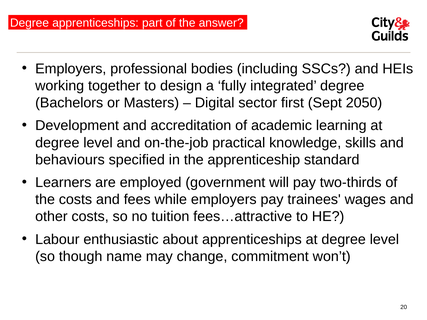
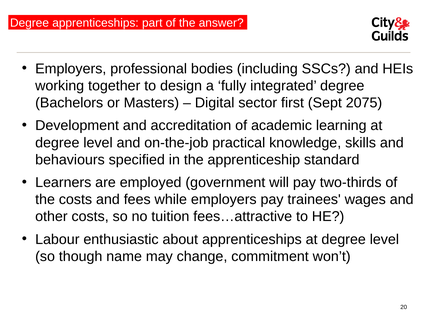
2050: 2050 -> 2075 (364, 103)
